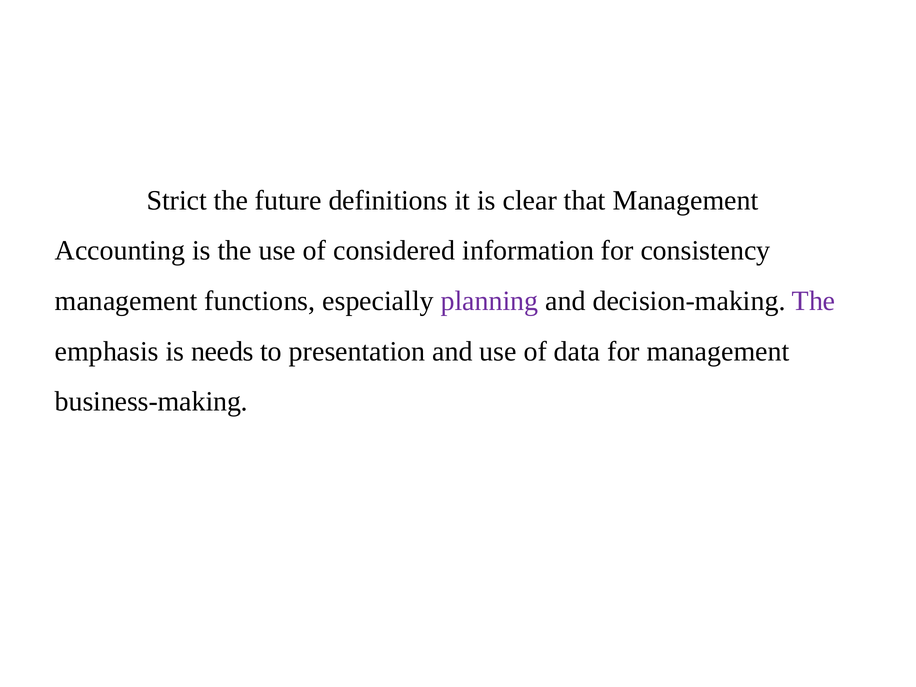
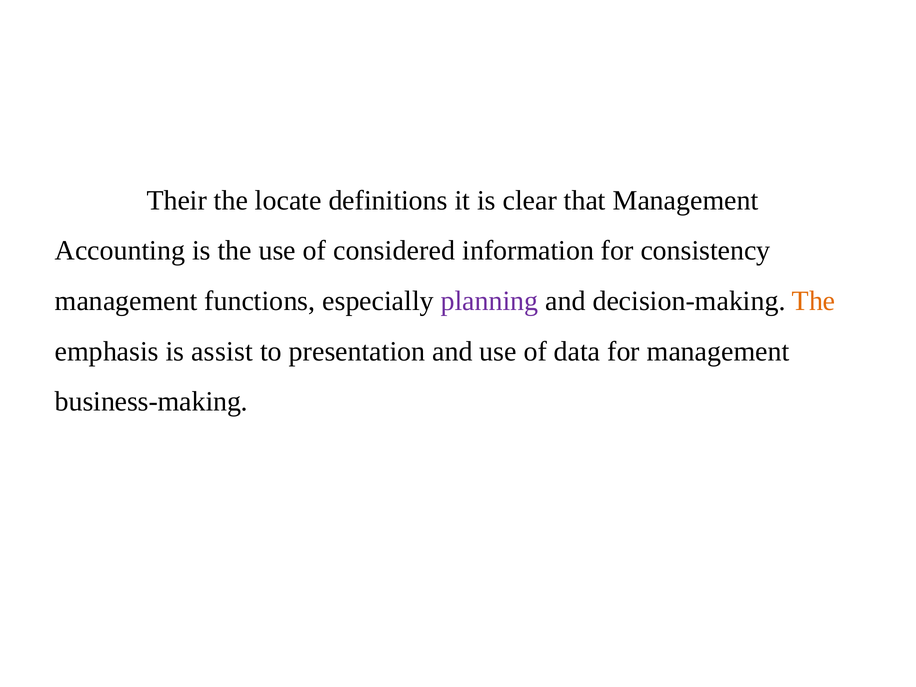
Strict: Strict -> Their (177, 200)
future: future -> locate (288, 200)
The colour: purple -> orange (814, 301)
needs: needs -> assist (222, 351)
